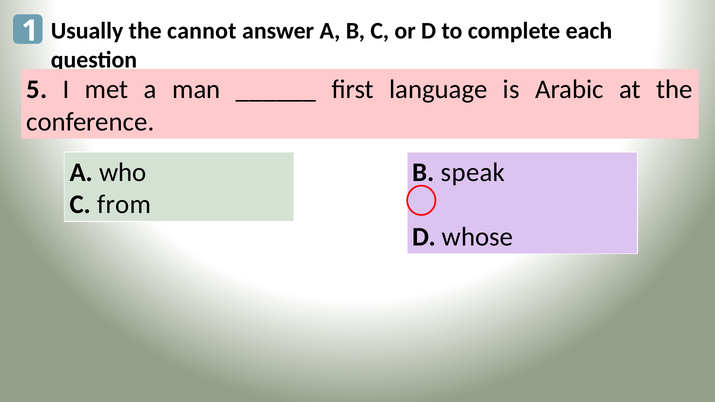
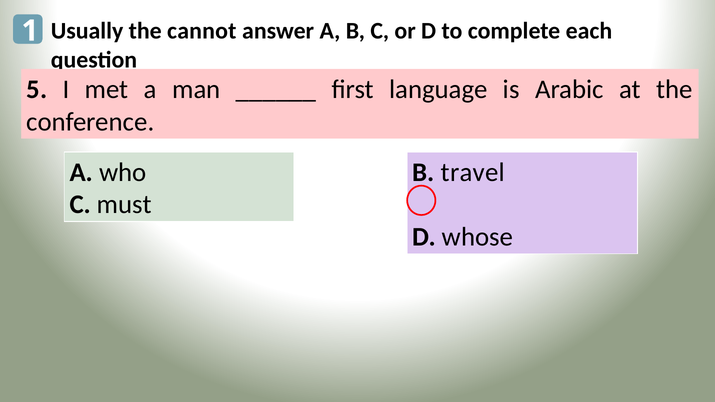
speak: speak -> travel (473, 173)
from: from -> must (124, 205)
